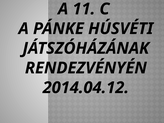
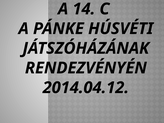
11: 11 -> 14 (84, 9)
